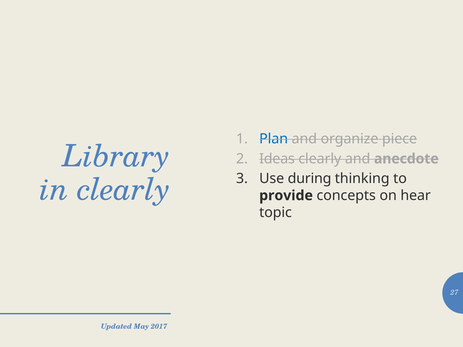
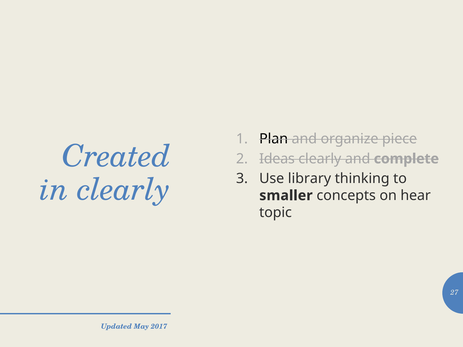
Plan colour: blue -> black (274, 139)
Library: Library -> Created (116, 156)
anecdote: anecdote -> complete (406, 159)
during: during -> library (309, 179)
provide: provide -> smaller (286, 196)
